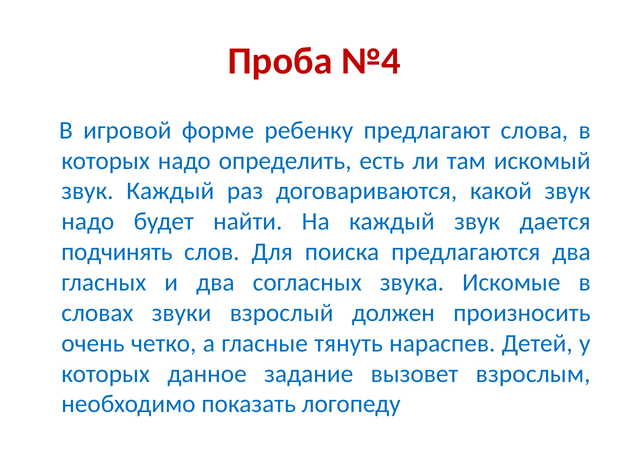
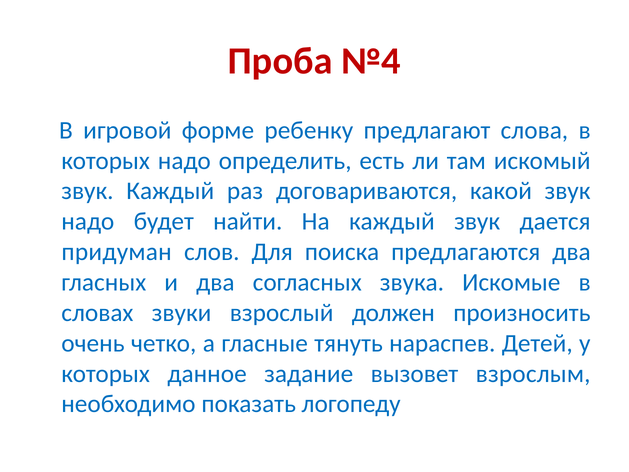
подчинять: подчинять -> придуман (117, 252)
